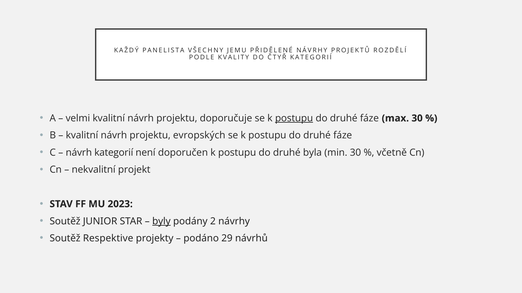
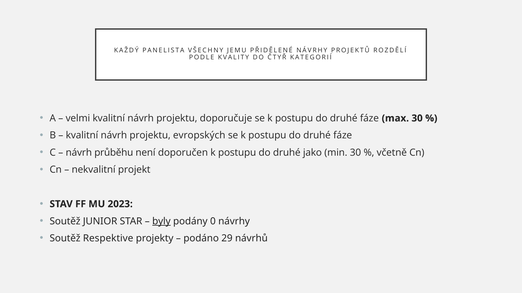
postupu underline: present -> none (294, 118)
návrh kategorií: kategorií -> průběhu (114, 153)
byla: byla -> jako (312, 153)
2: 2 -> 0 (213, 222)
